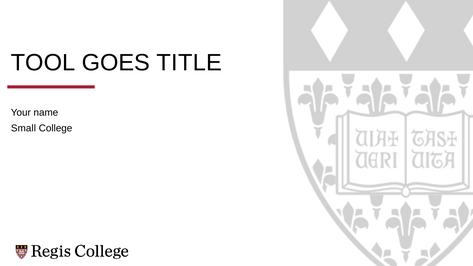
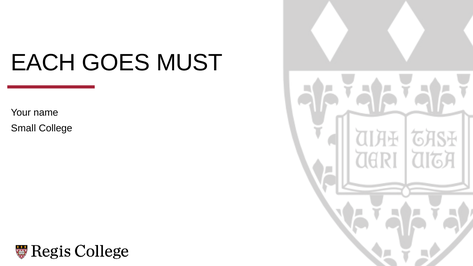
TOOL: TOOL -> EACH (43, 63)
TITLE: TITLE -> MUST (189, 63)
